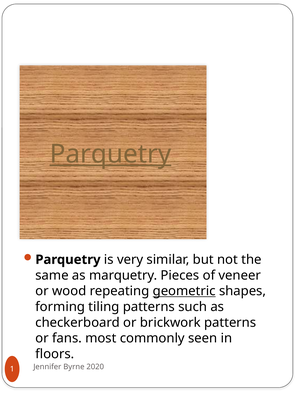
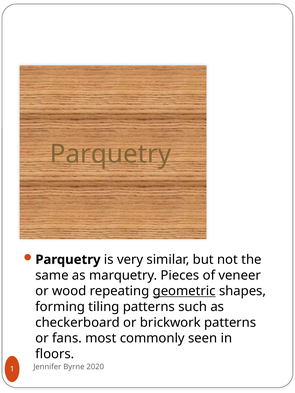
Parquetry underline: present -> none (110, 154)
